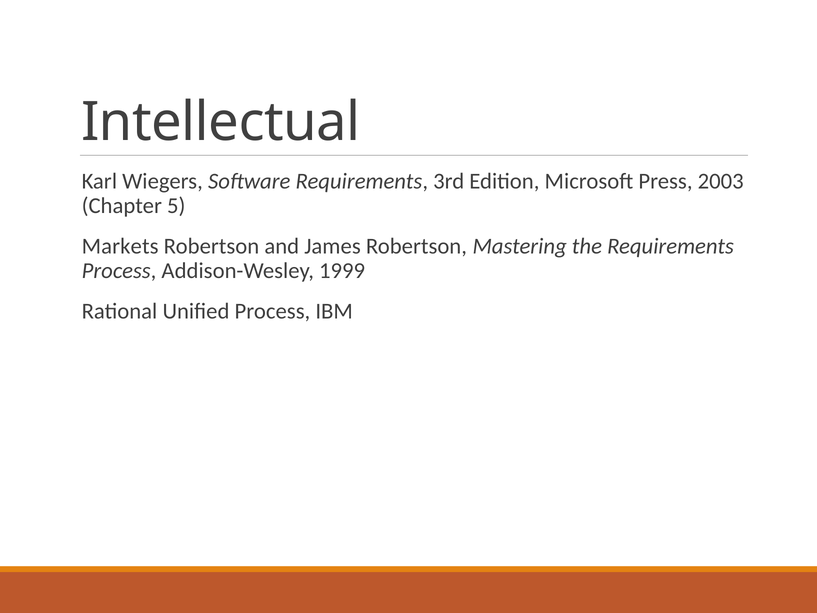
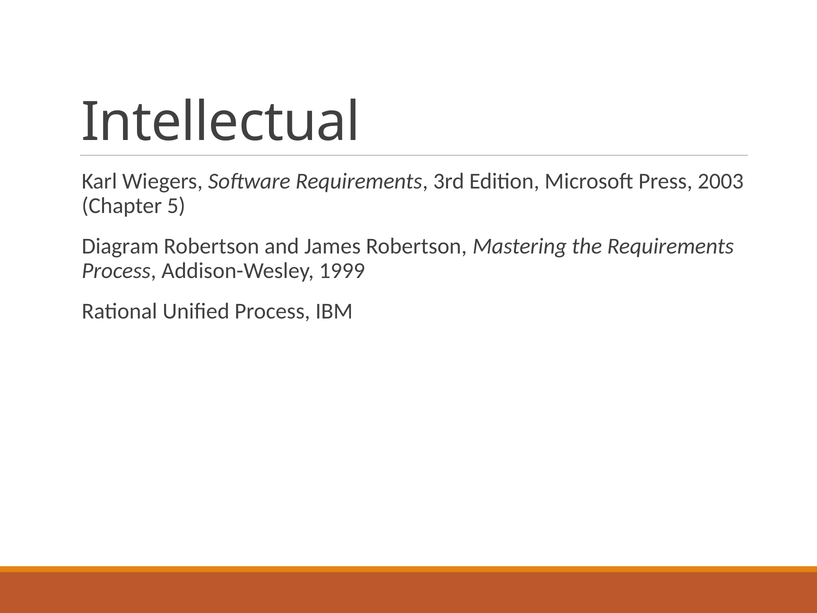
Markets: Markets -> Diagram (120, 246)
